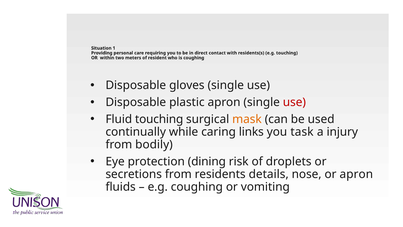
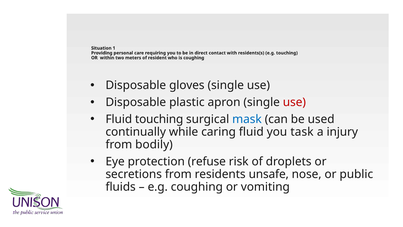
mask colour: orange -> blue (247, 119)
caring links: links -> fluid (251, 132)
dining: dining -> refuse (207, 161)
details: details -> unsafe (269, 174)
or apron: apron -> public (356, 174)
